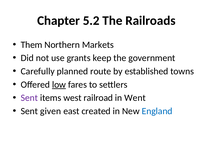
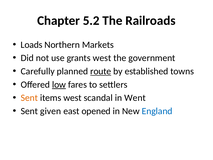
Them: Them -> Loads (32, 45)
grants keep: keep -> west (102, 58)
route underline: none -> present (101, 71)
Sent colour: purple -> orange (29, 98)
railroad: railroad -> scandal (98, 98)
created: created -> opened (96, 111)
